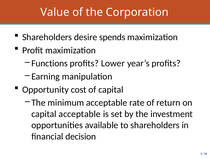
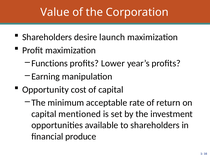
spends: spends -> launch (112, 37)
capital acceptable: acceptable -> mentioned (80, 114)
decision: decision -> produce (81, 136)
